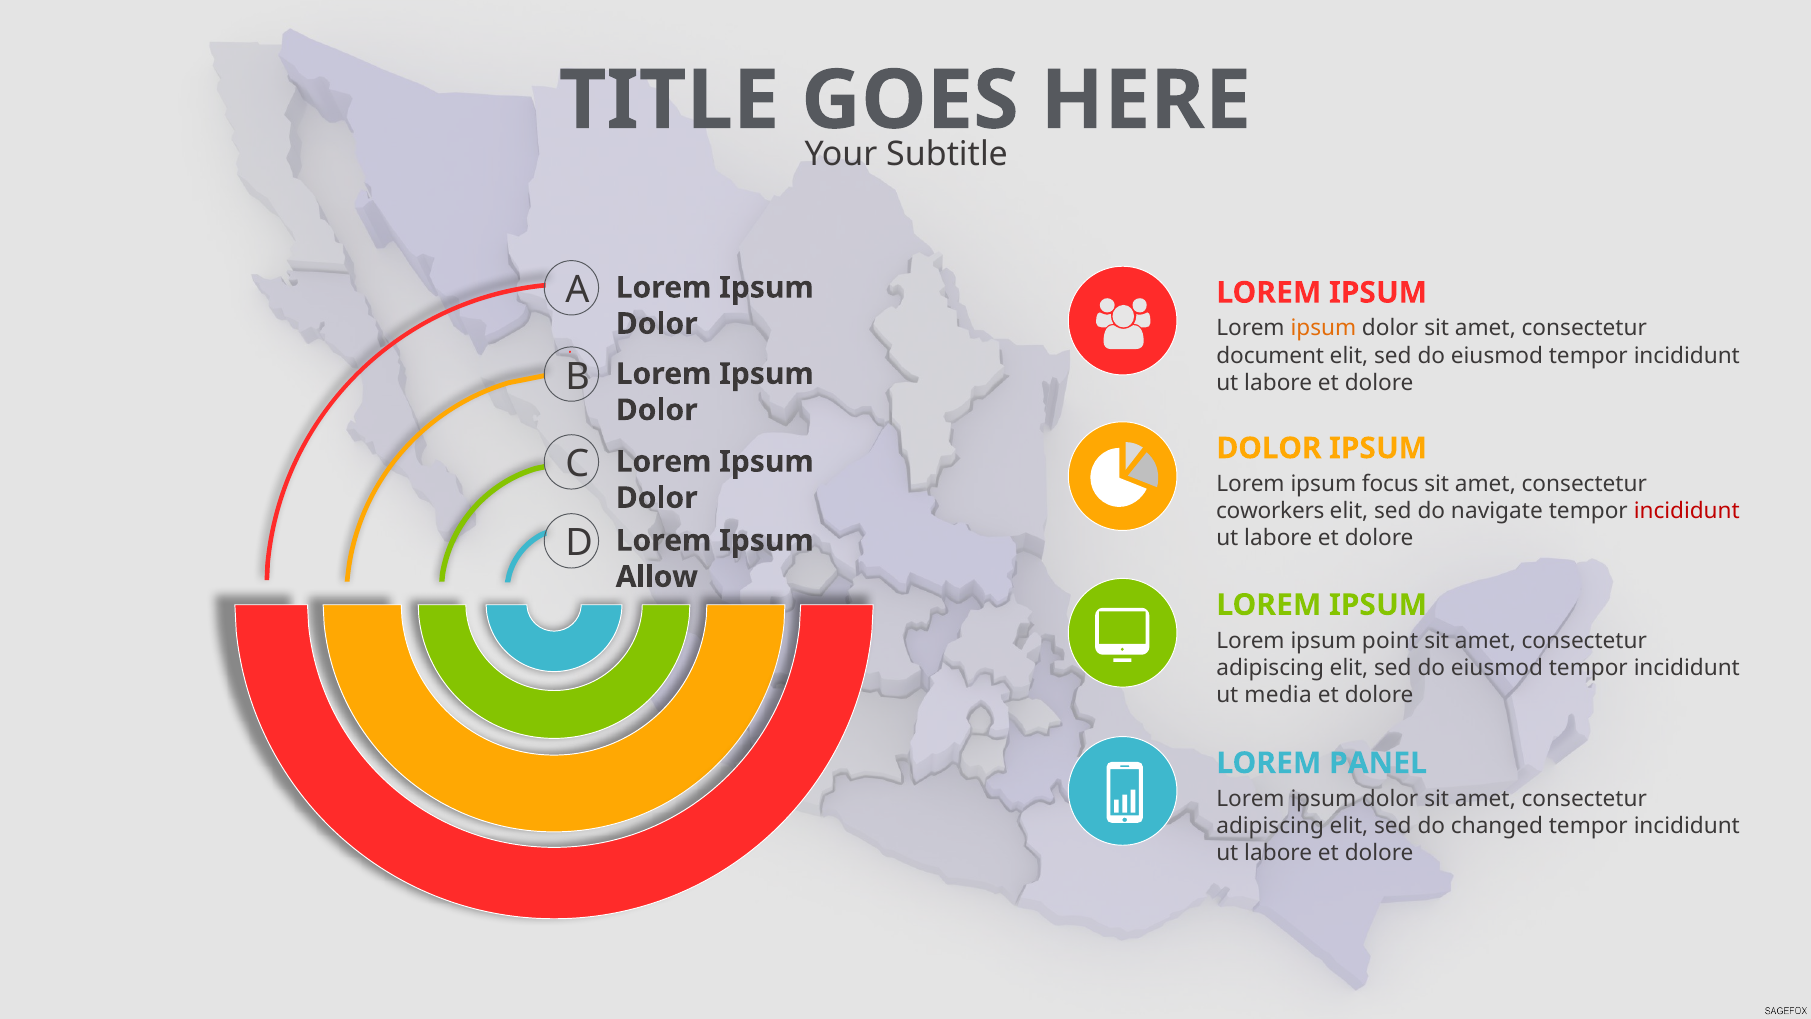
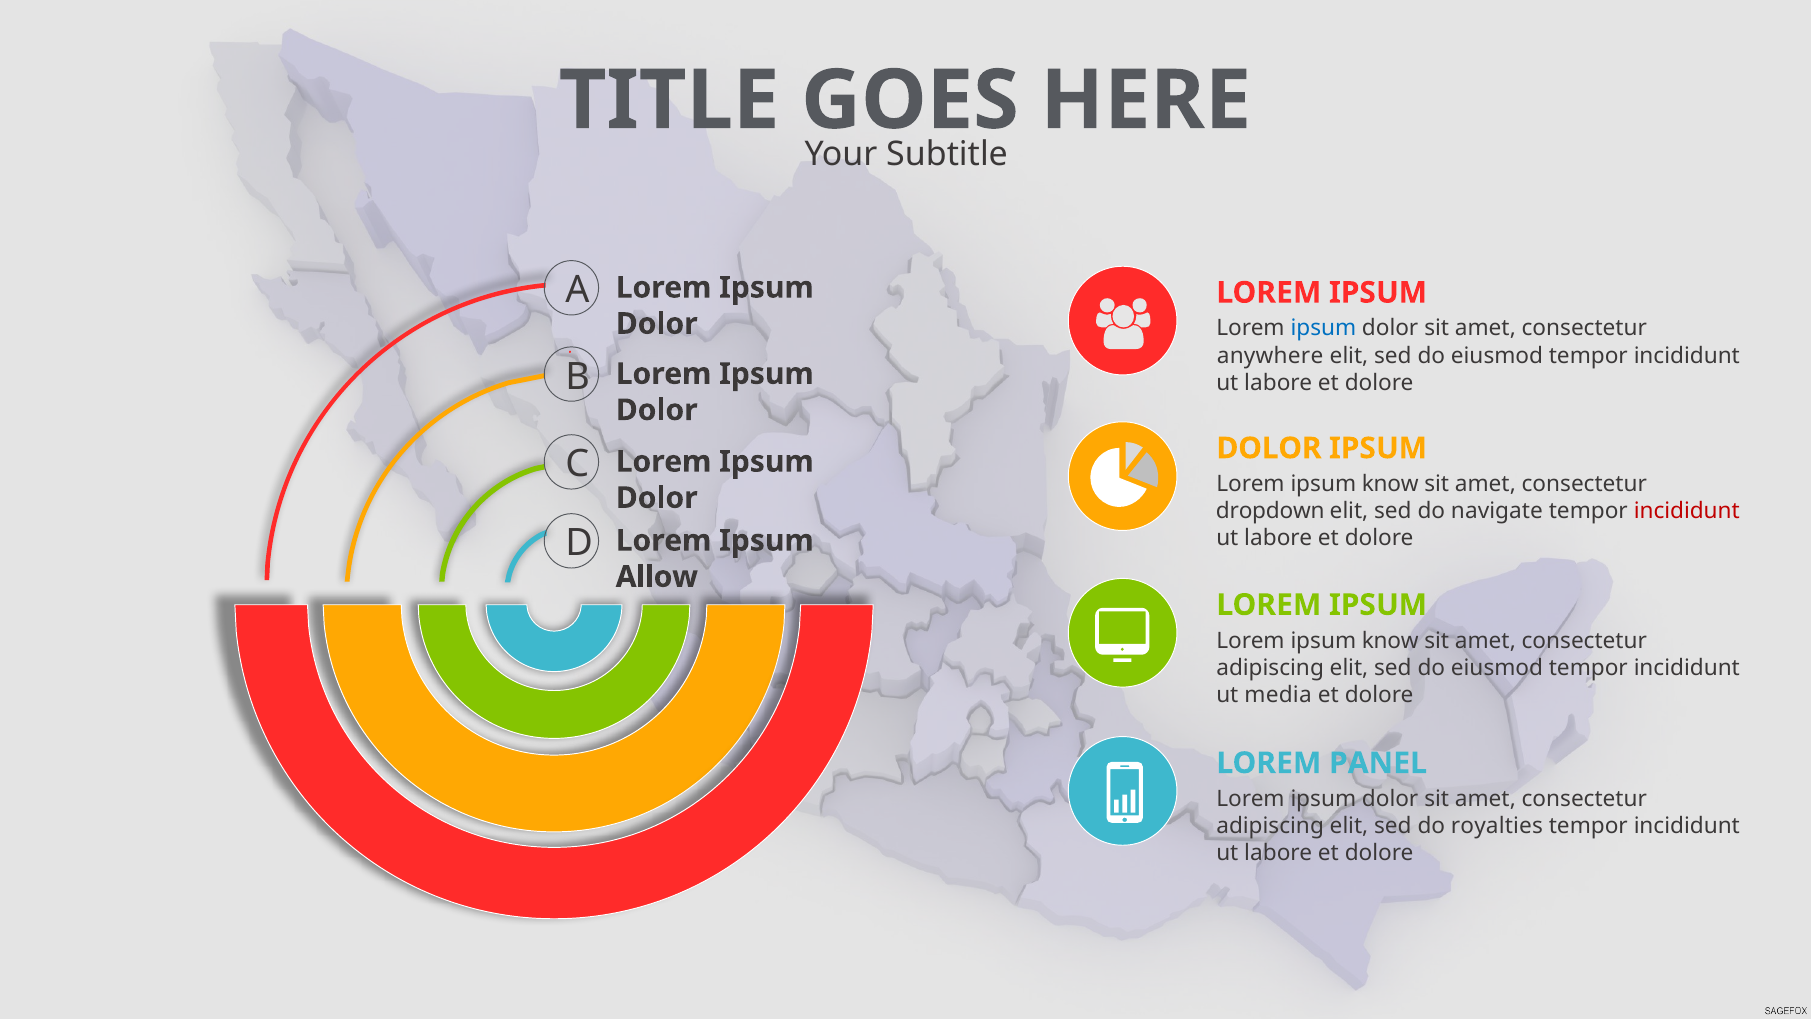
ipsum colour: orange -> blue (1323, 328)
document: document -> anywhere (1270, 355)
focus: focus -> know (1390, 484)
coworkers: coworkers -> dropdown (1270, 511)
point: point -> know (1390, 640)
changed: changed -> royalties (1497, 826)
